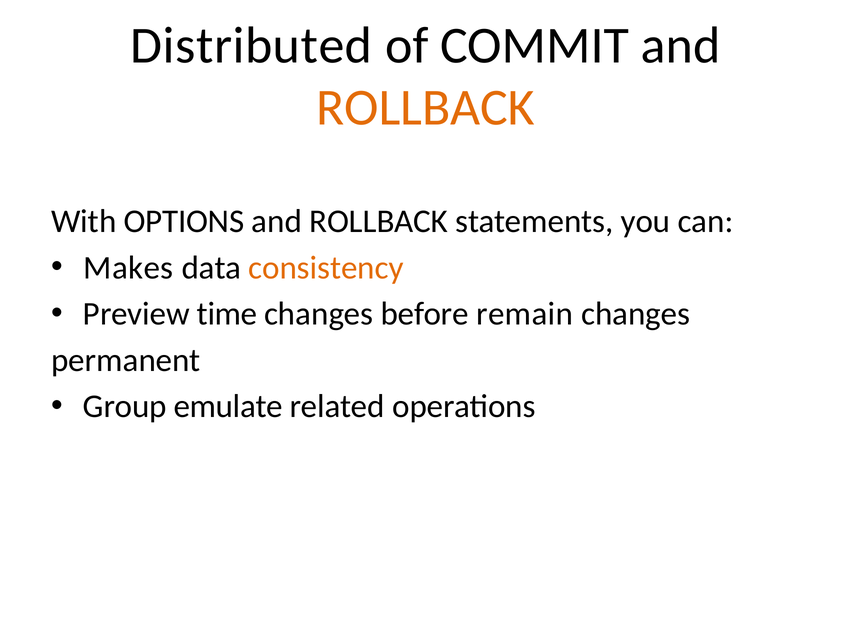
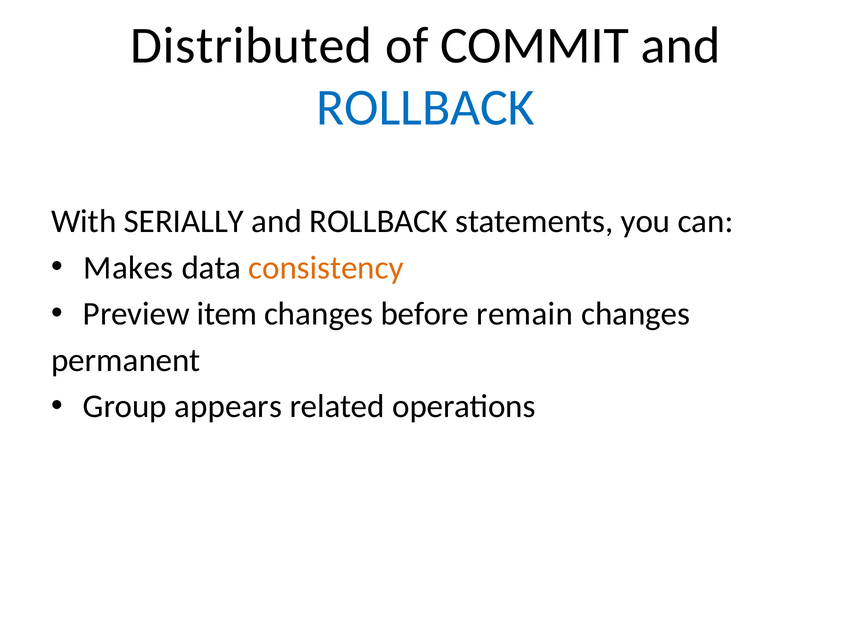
ROLLBACK colour: orange -> blue (425, 108)
OPTIONS: OPTIONS -> SERIALLY (184, 222)
time: time -> item (227, 314)
emulate: emulate -> appears (228, 407)
